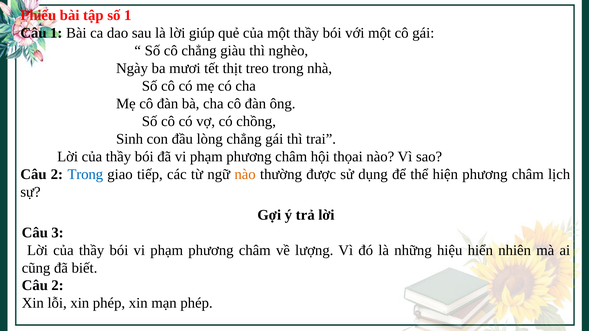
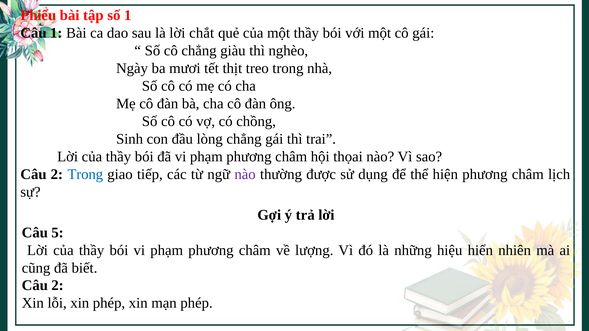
giúp: giúp -> chắt (202, 33)
nào colour: orange -> purple (245, 174)
3: 3 -> 5 (58, 233)
